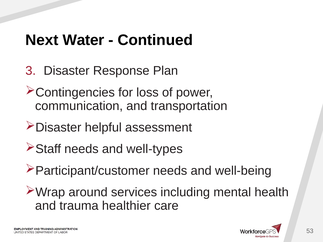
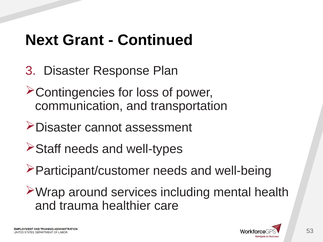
Water: Water -> Grant (83, 40)
helpful: helpful -> cannot (103, 128)
